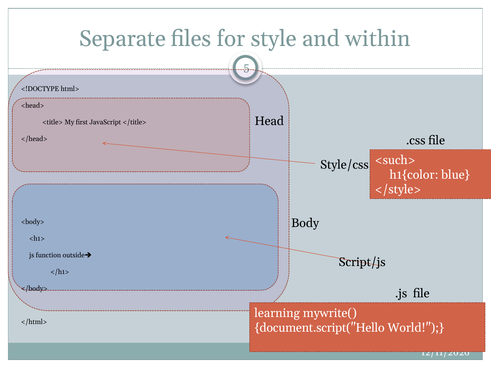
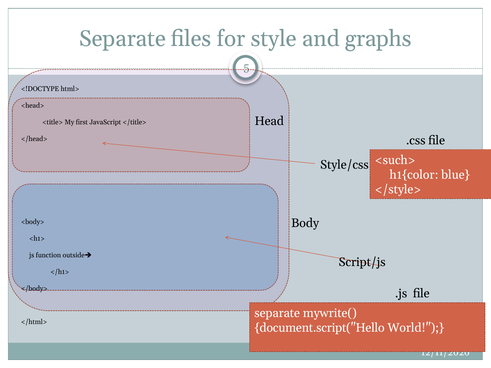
within: within -> graphs (378, 39)
learning: learning -> separate (277, 313)
